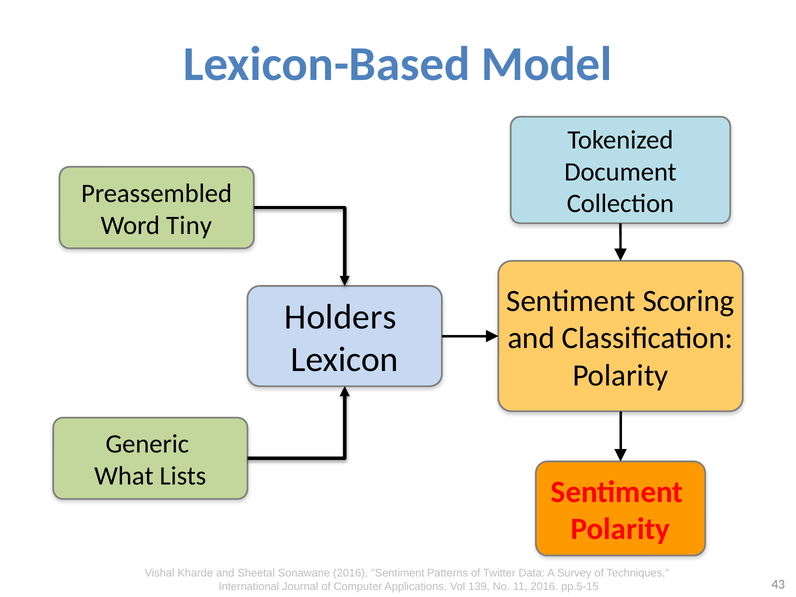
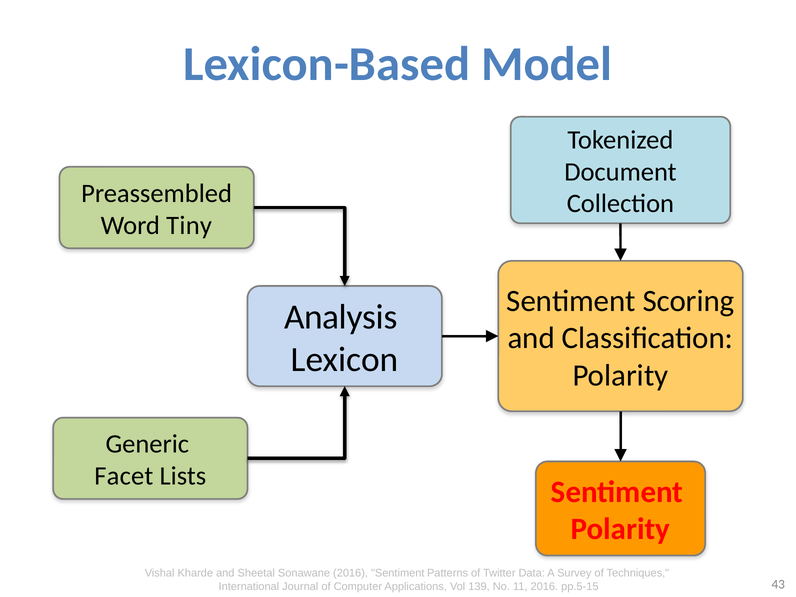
Holders: Holders -> Analysis (341, 317)
What: What -> Facet (124, 476)
